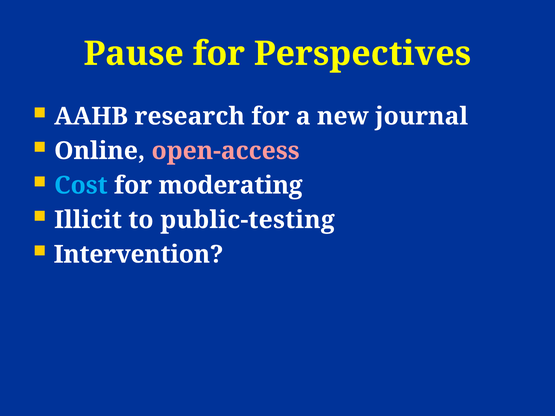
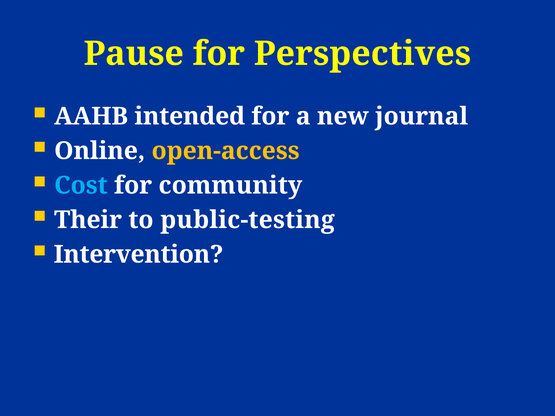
research: research -> intended (190, 116)
open-access colour: pink -> yellow (226, 151)
moderating: moderating -> community (230, 186)
Illicit: Illicit -> Their (88, 220)
